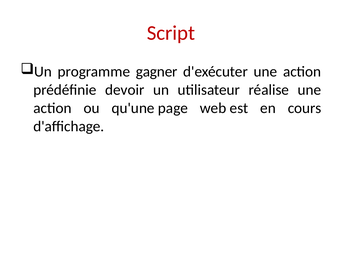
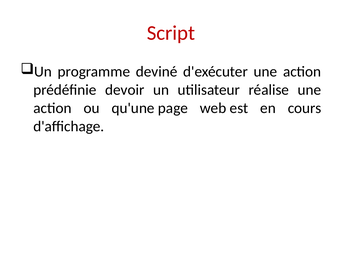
gagner: gagner -> deviné (157, 72)
